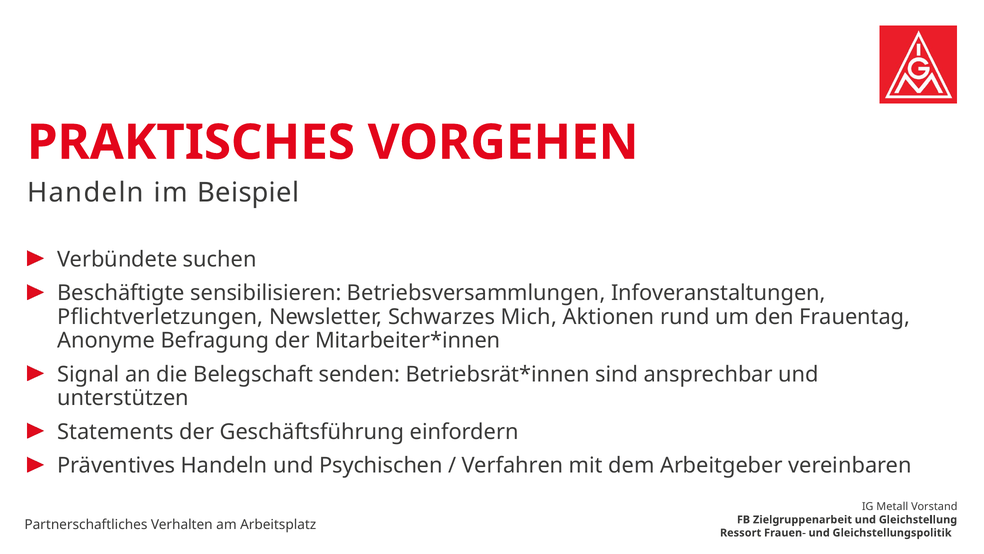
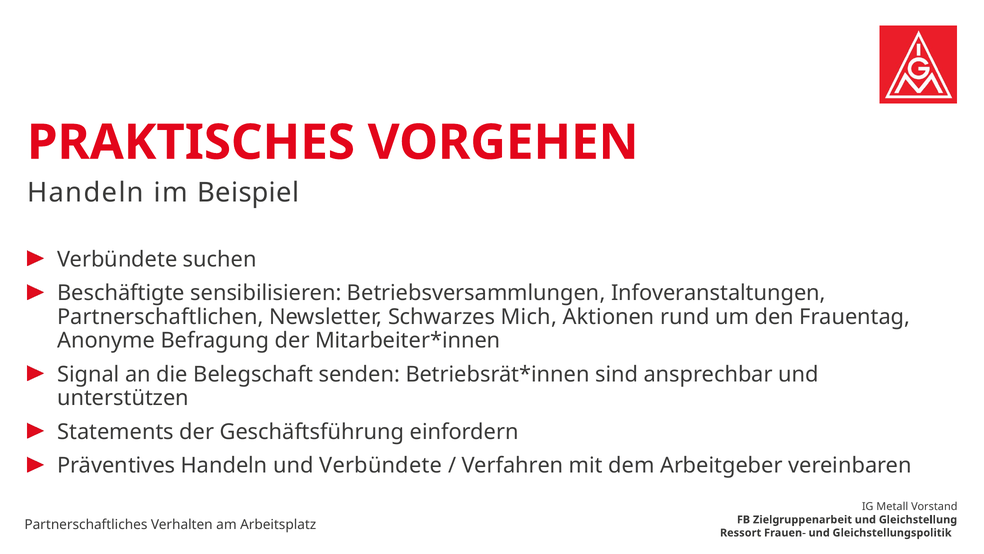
Pflichtverletzungen: Pflichtverletzungen -> Partnerschaftlichen (160, 317)
und Psychischen: Psychischen -> Verbündete (381, 465)
